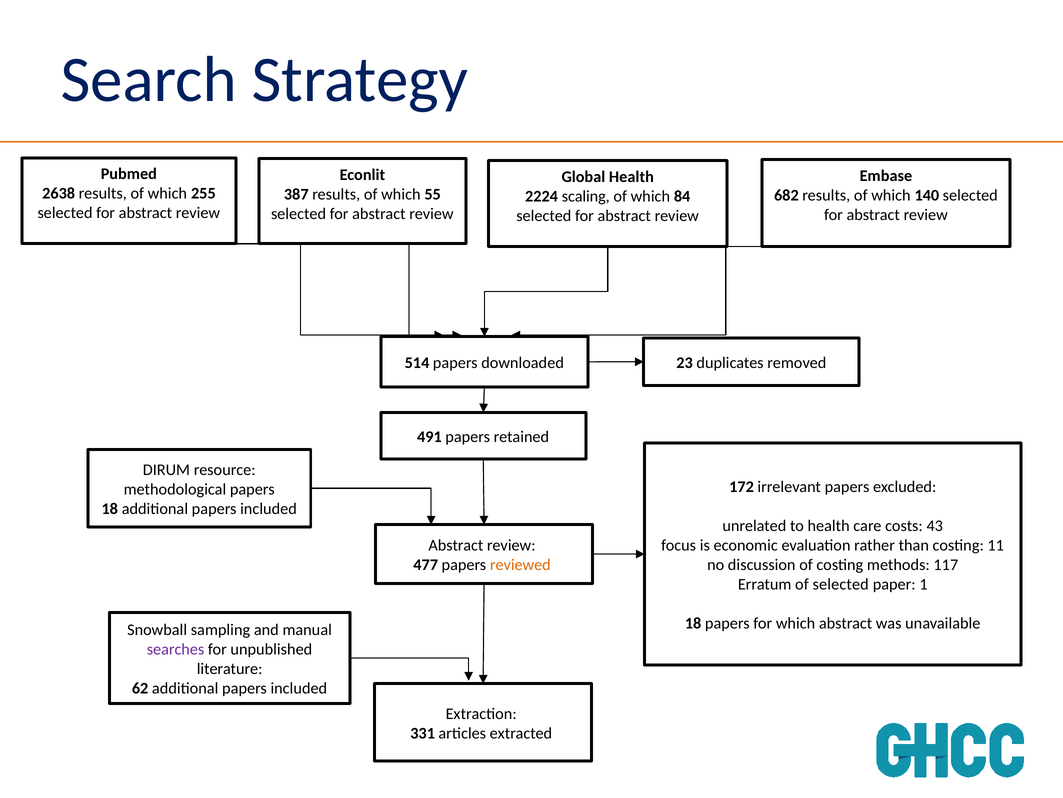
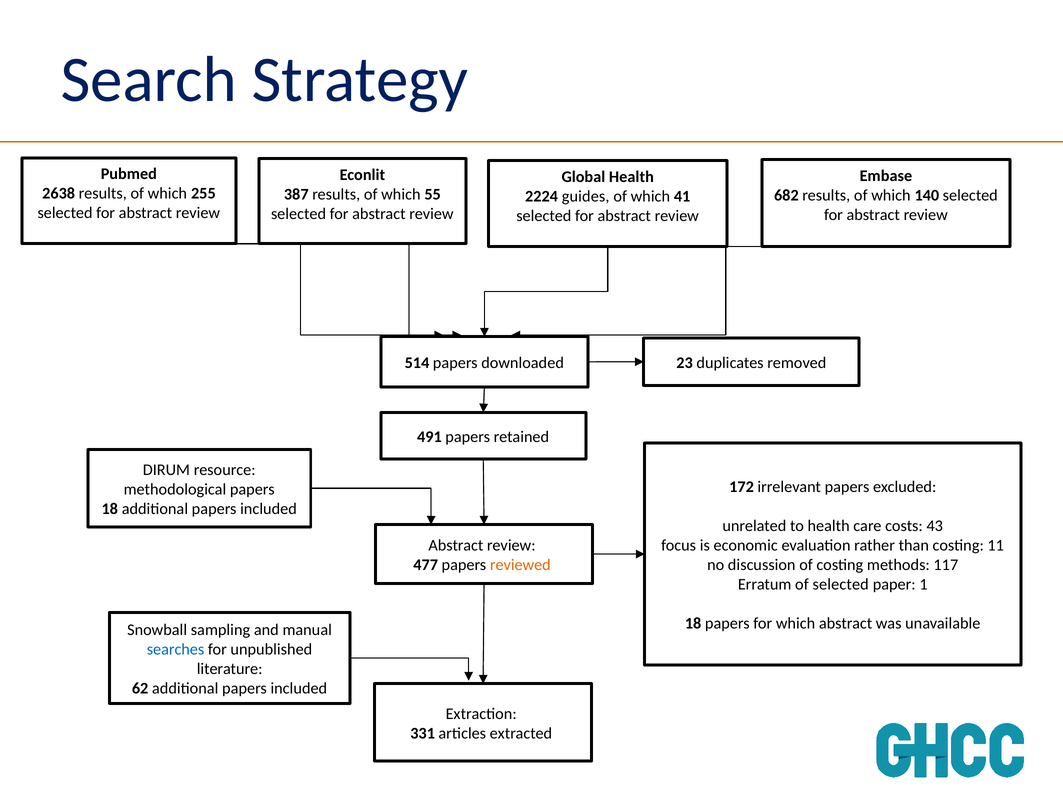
scaling: scaling -> guides (586, 196)
84: 84 -> 41 (682, 196)
searches colour: purple -> blue (176, 649)
